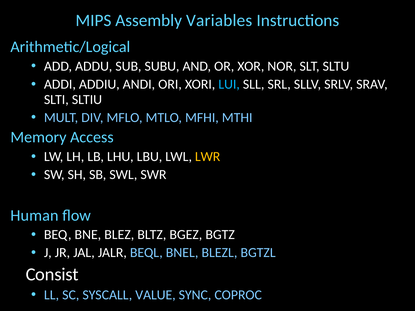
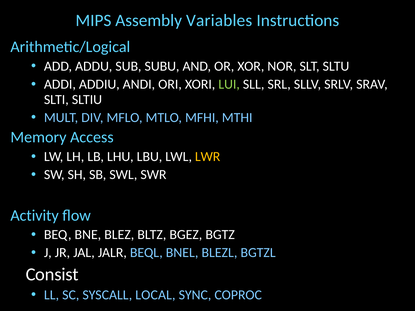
LUI colour: light blue -> light green (229, 84)
Human: Human -> Activity (35, 216)
VALUE: VALUE -> LOCAL (155, 295)
